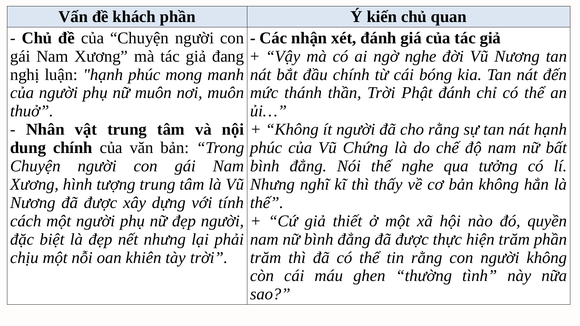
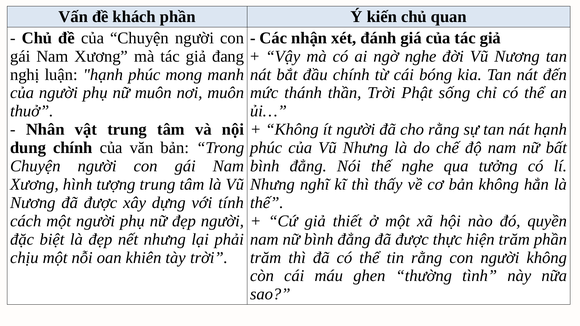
Phật đánh: đánh -> sống (454, 93)
Vũ Chứng: Chứng -> Nhưng (365, 148)
